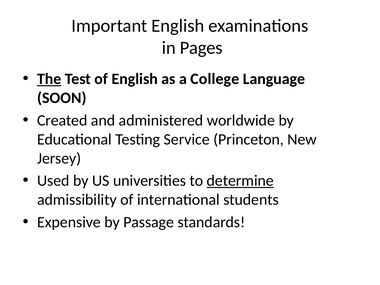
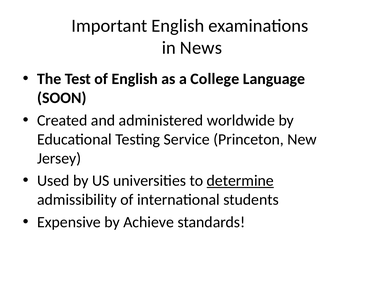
Pages: Pages -> News (201, 48)
The underline: present -> none (49, 79)
Passage: Passage -> Achieve (149, 222)
